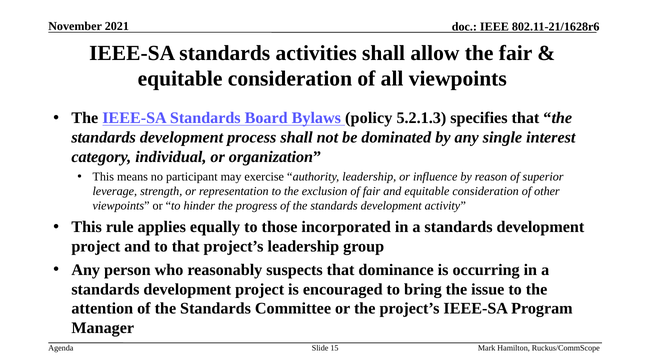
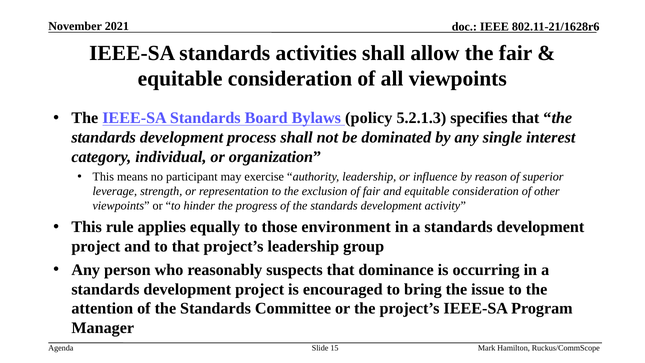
incorporated: incorporated -> environment (346, 227)
